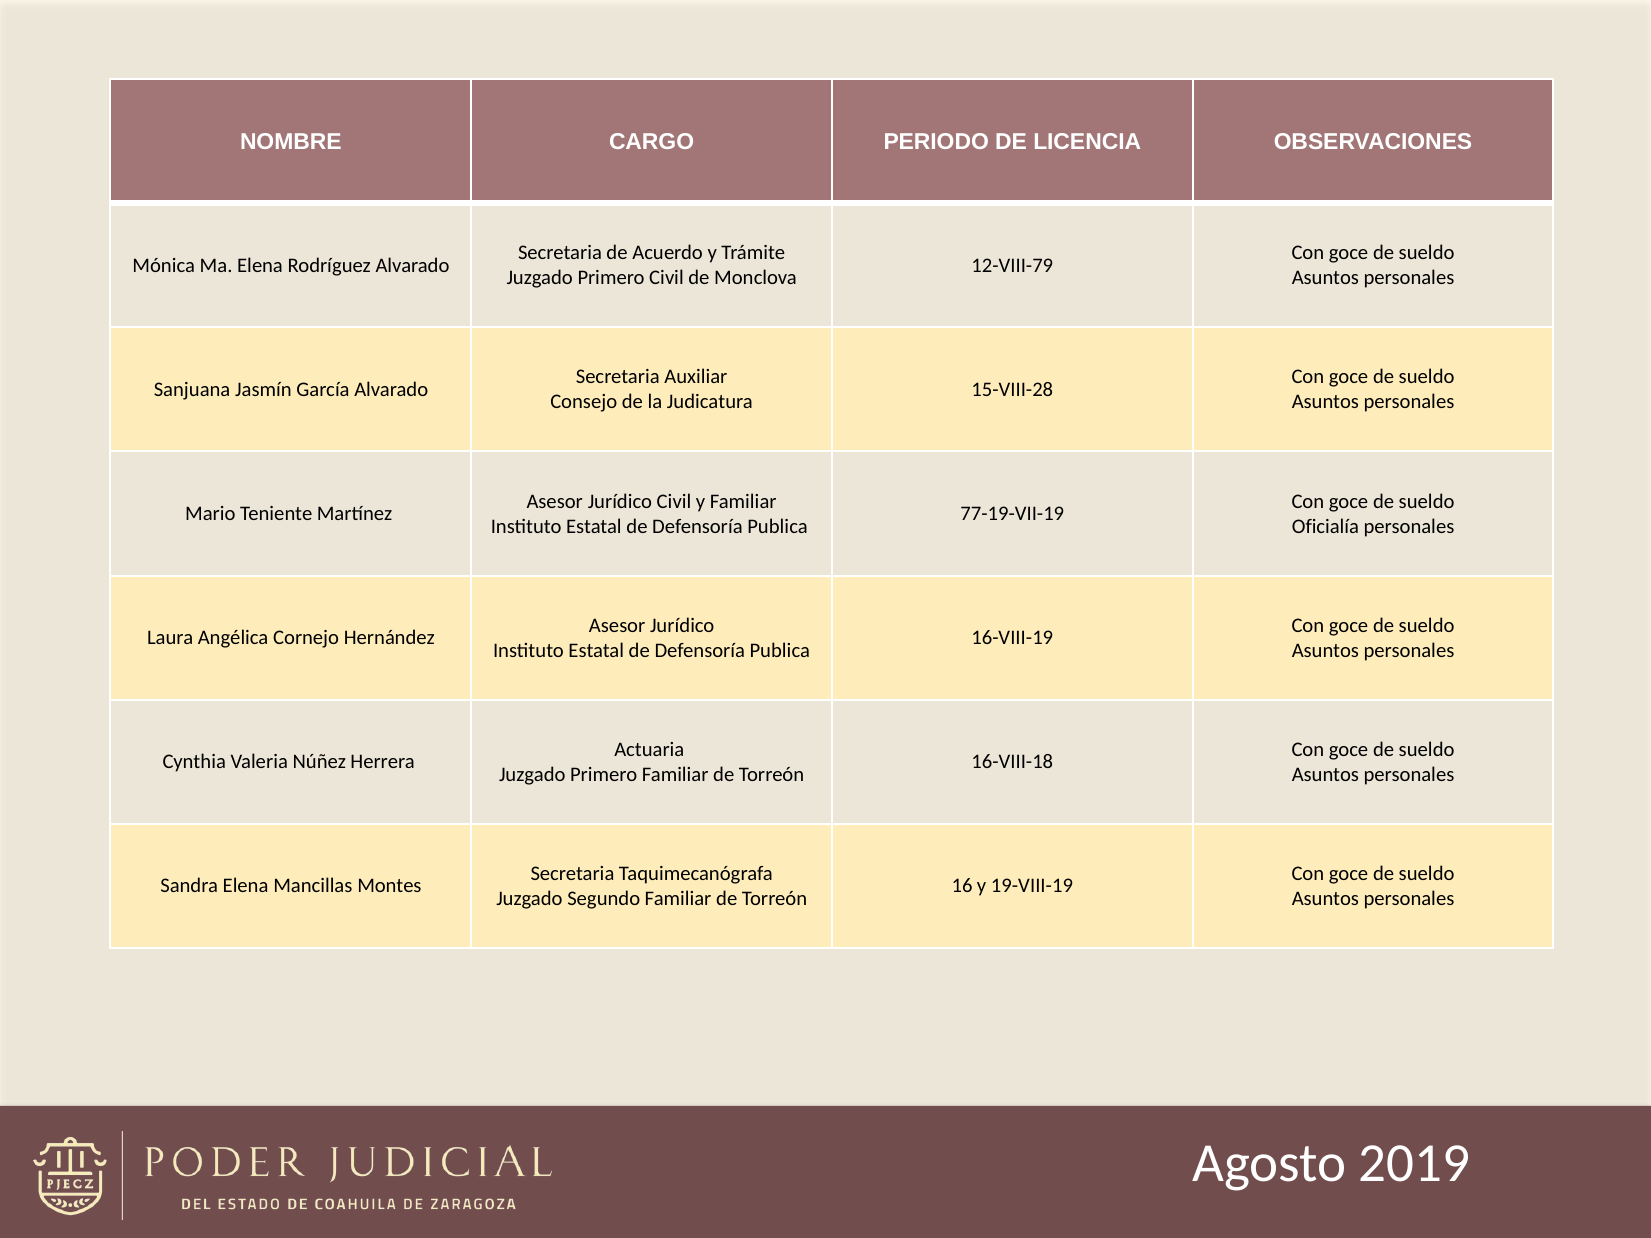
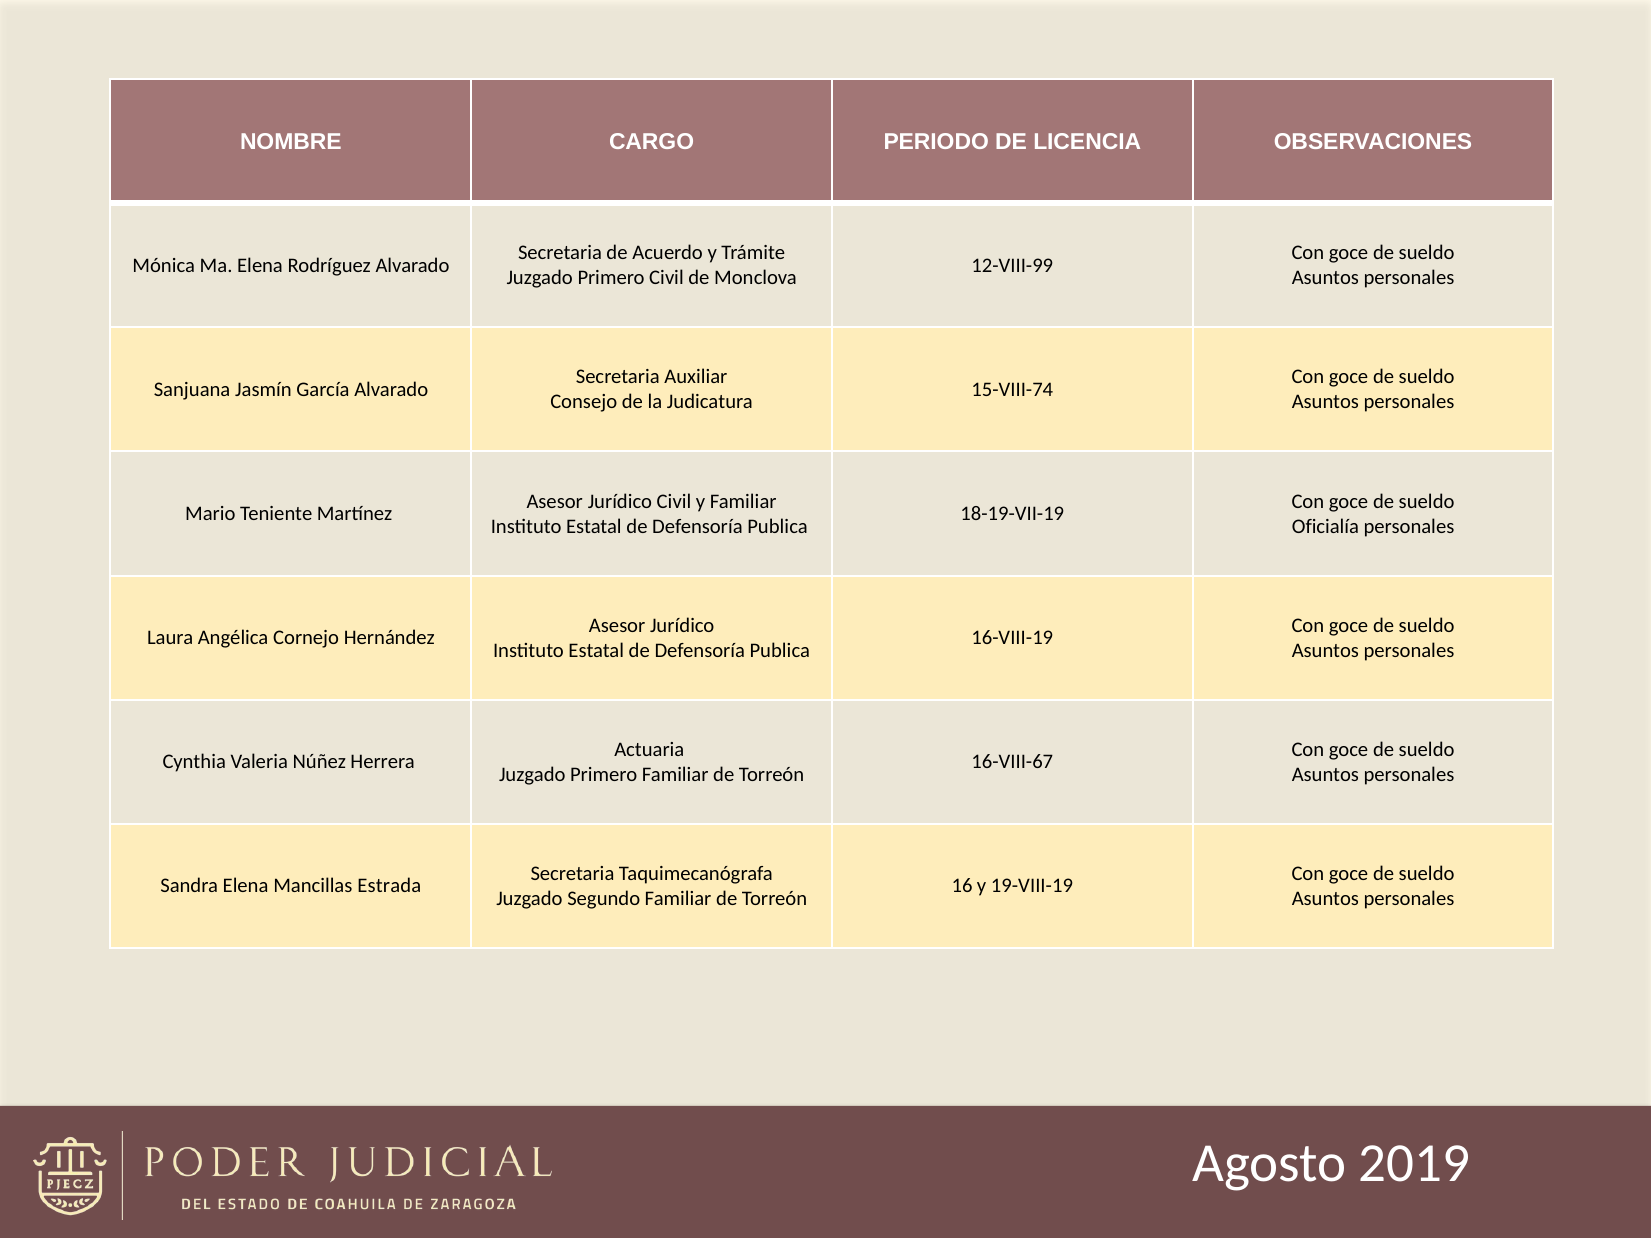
12-VIII-79: 12-VIII-79 -> 12-VIII-99 (1012, 266)
15-VIII-28: 15-VIII-28 -> 15-VIII-74 (1012, 390)
77-19-VII-19: 77-19-VII-19 -> 18-19-VII-19 (1012, 514)
16-VIII-18: 16-VIII-18 -> 16-VIII-67 (1012, 762)
Montes: Montes -> Estrada (389, 886)
